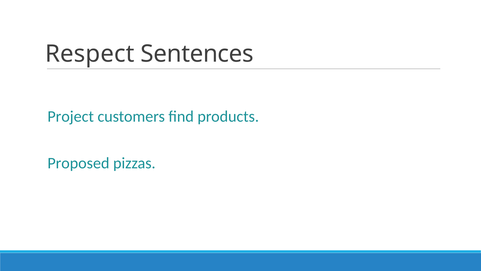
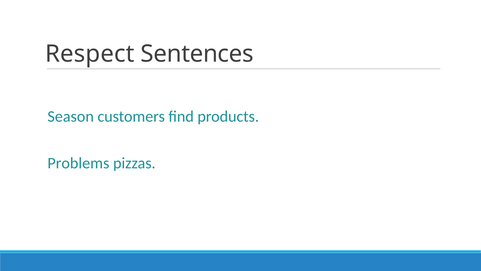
Project: Project -> Season (71, 116)
Proposed: Proposed -> Problems (78, 163)
